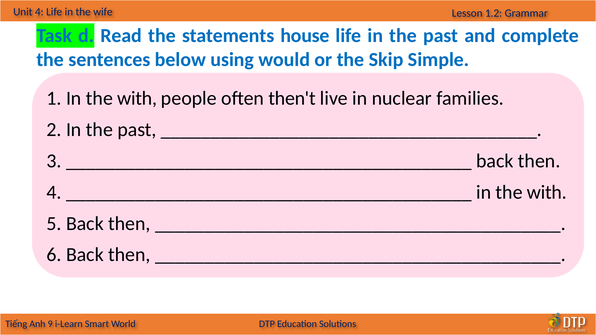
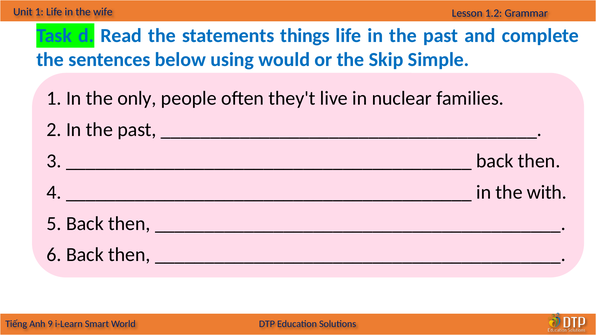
4: 4 -> 1 (39, 12)
house: house -> things (305, 36)
1 In the with: with -> only (137, 98)
then't: then't -> they't (292, 98)
